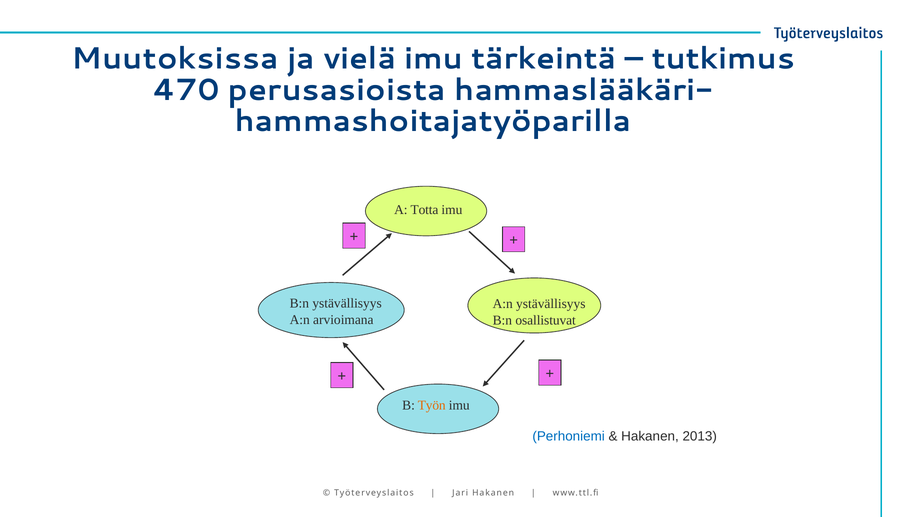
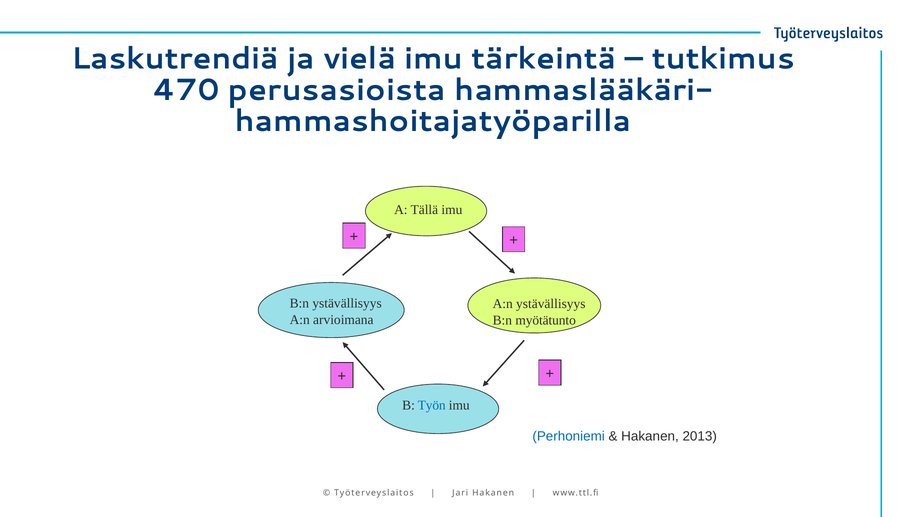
Muutoksissa: Muutoksissa -> Laskutrendiä (175, 59)
Totta: Totta -> Tällä (424, 210)
osallistuvat: osallistuvat -> myötätunto (546, 320)
Työn colour: orange -> blue (432, 406)
